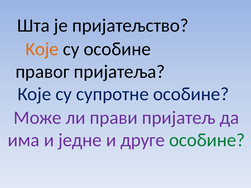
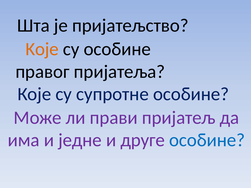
особине colour: green -> blue (207, 140)
